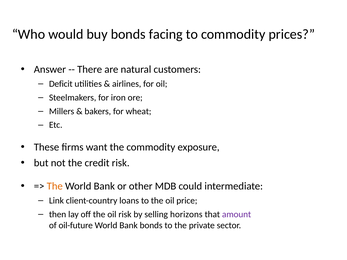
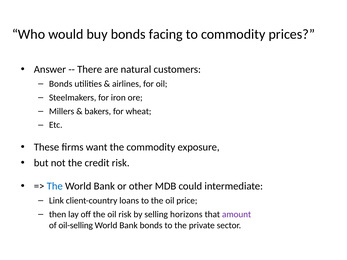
Deficit: Deficit -> Bonds (61, 84)
The colour: orange -> blue (55, 186)
oil-future: oil-future -> oil-selling (76, 226)
